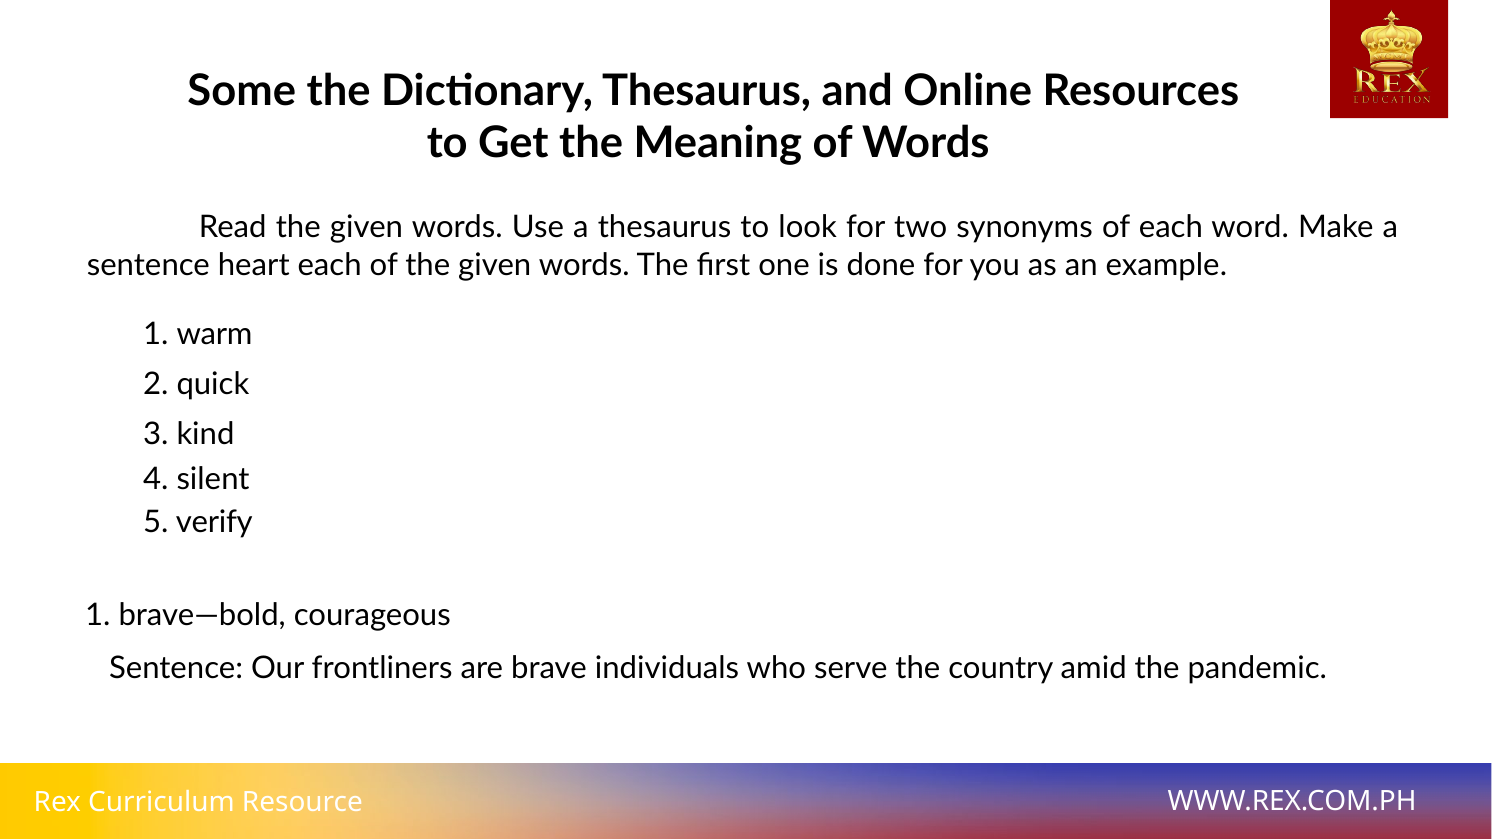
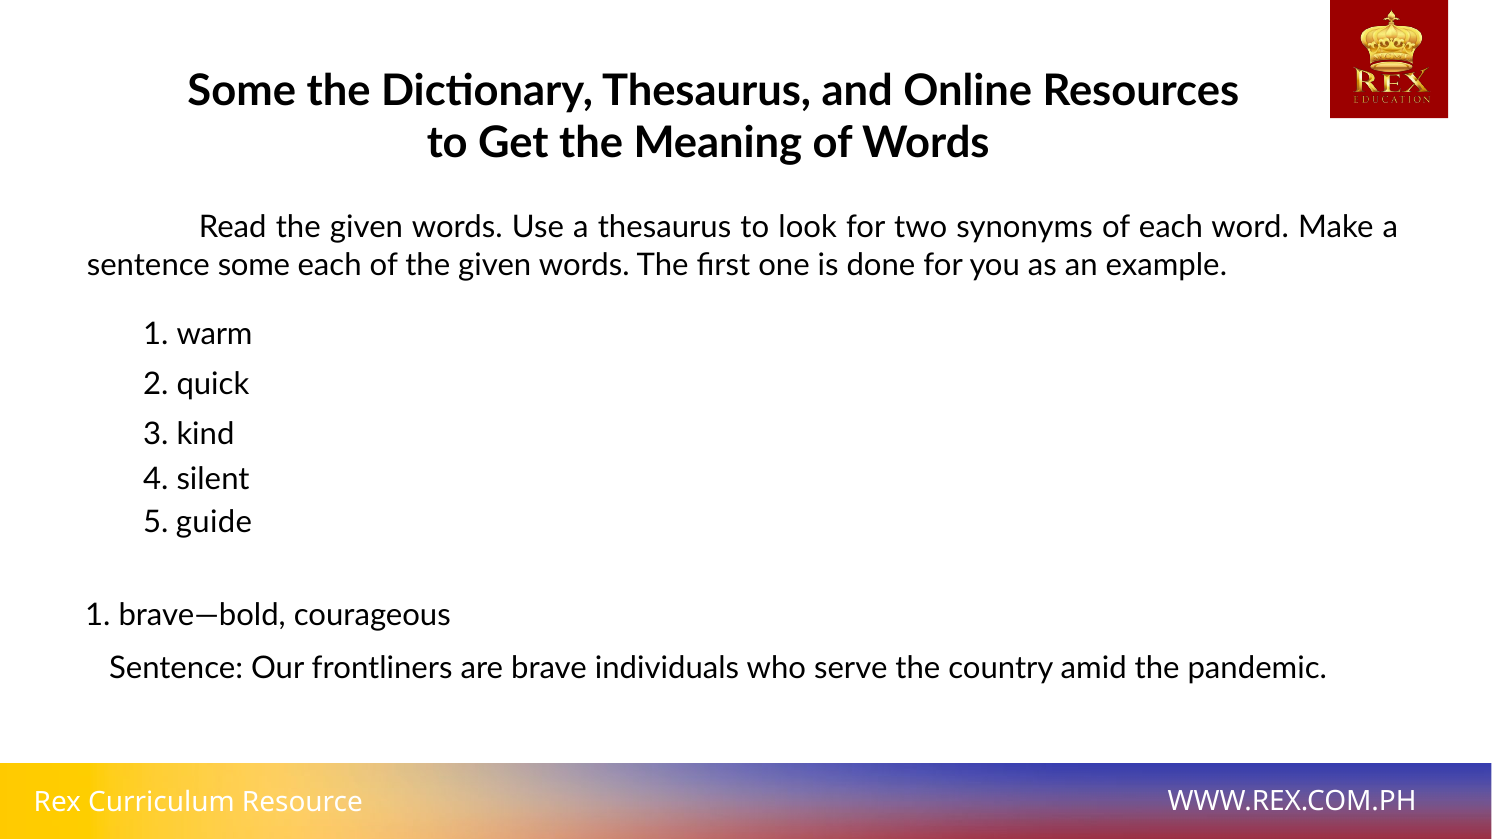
sentence heart: heart -> some (254, 265)
verify: verify -> guide (214, 522)
